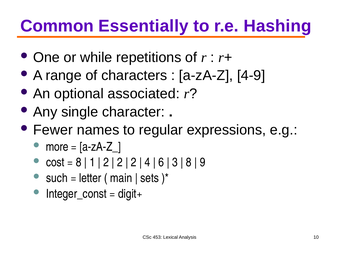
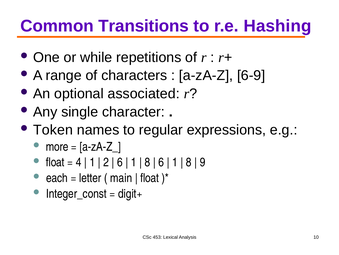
Essentially: Essentially -> Transitions (144, 26)
4-9: 4-9 -> 6-9 (251, 75)
Fewer: Fewer -> Token (53, 130)
cost: cost -> float (55, 162)
8: 8 -> 4 (79, 162)
2: 2 -> 6 (120, 162)
2: 2 -> 1 (134, 162)
4: 4 -> 8 (147, 162)
3: 3 -> 1 (175, 162)
such: such -> each (57, 178)
sets: sets -> float (150, 178)
